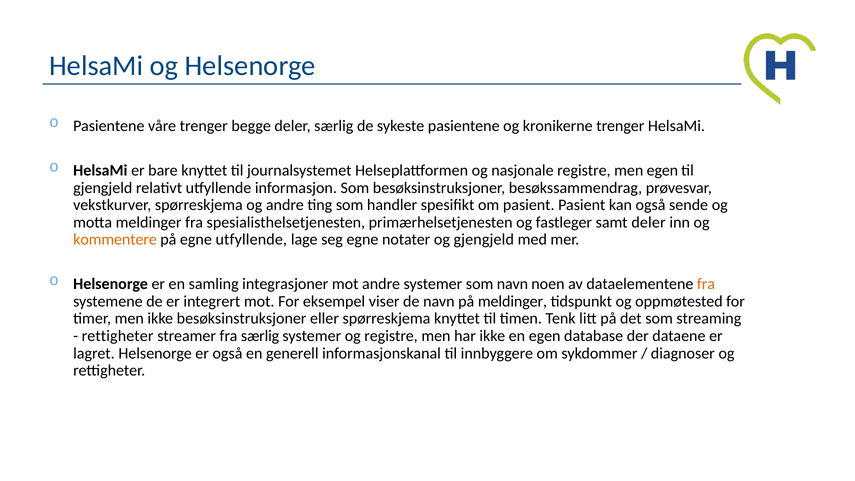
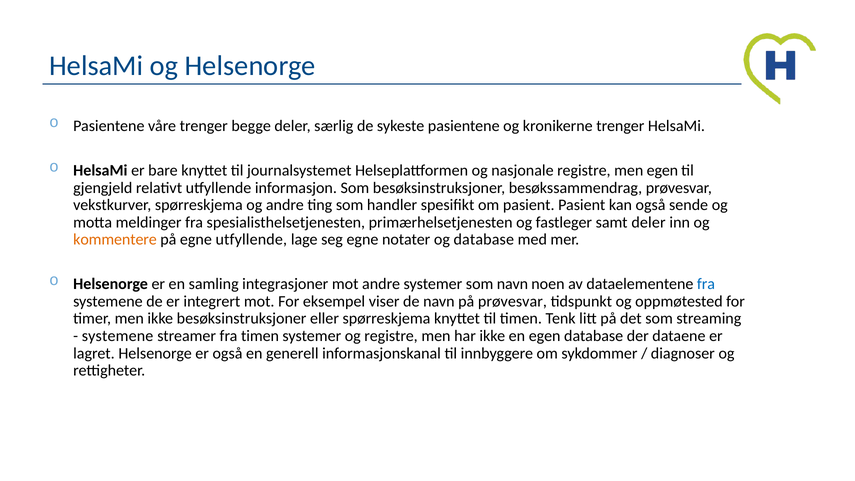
og gjengjeld: gjengjeld -> database (484, 240)
fra colour: orange -> blue (706, 284)
på meldinger: meldinger -> prøvesvar (512, 301)
rettigheter: rettigheter -> systemene (118, 336)
fra særlig: særlig -> timen (260, 336)
